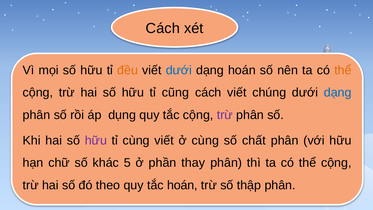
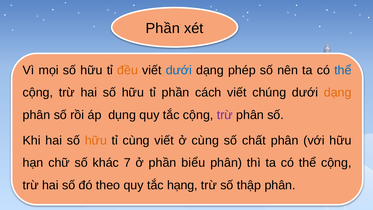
Cách: Cách -> Phần (163, 28)
dạng hoán: hoán -> phép (242, 70)
thể colour: orange -> blue (343, 70)
tỉ cũng: cũng -> phần (176, 92)
dạng colour: blue -> orange (338, 92)
hữu colour: purple -> orange (96, 140)
5: 5 -> 7 (127, 163)
thay: thay -> biểu (193, 163)
tắc hoán: hoán -> hạng (182, 185)
